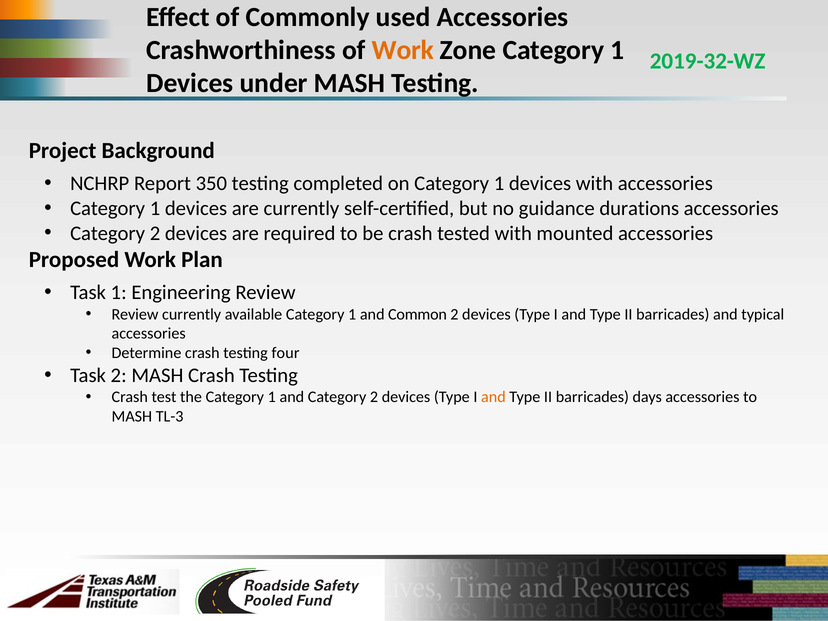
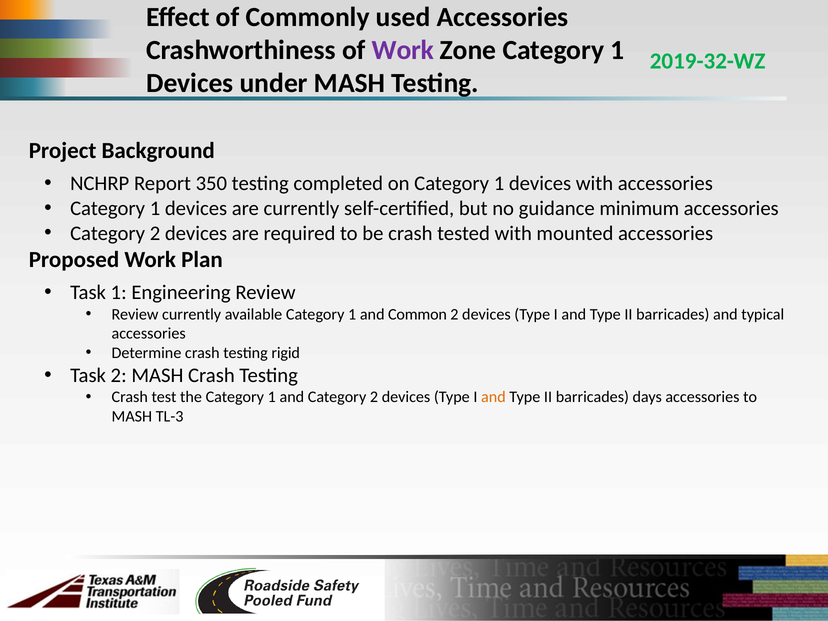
Work colour: orange -> purple (403, 50)
durations: durations -> minimum (639, 208)
four: four -> rigid (286, 353)
